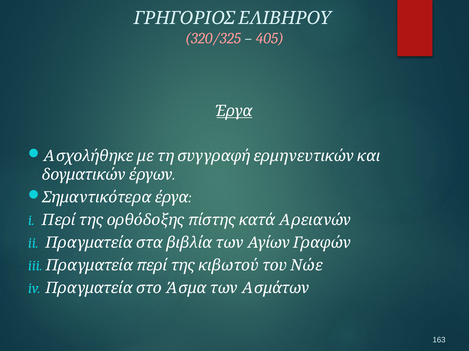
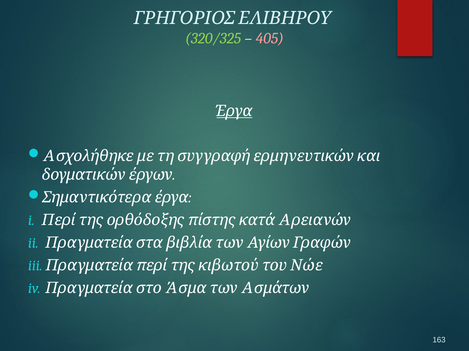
320/325 colour: pink -> light green (213, 38)
